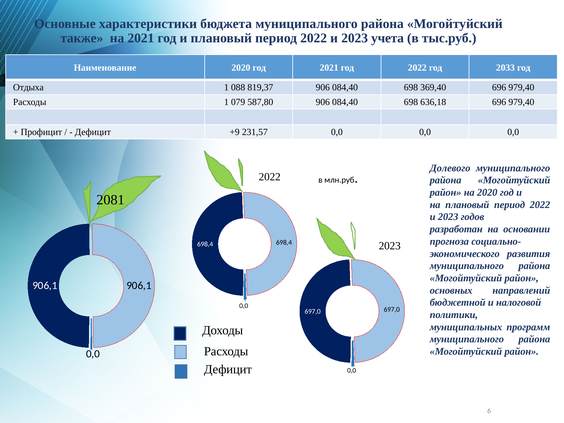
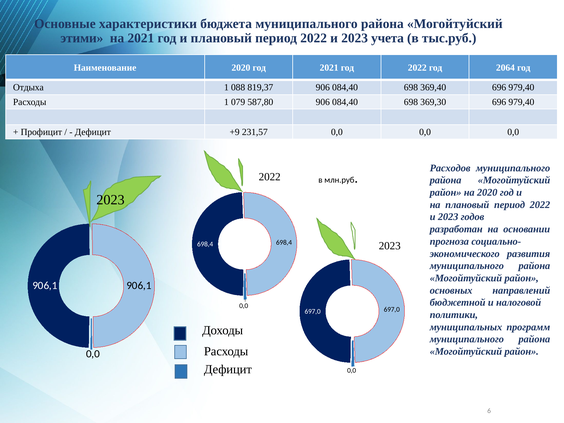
также: также -> этими (82, 38)
2033: 2033 -> 2064 (505, 68)
636,18: 636,18 -> 369,30 (433, 102)
Долевого: Долевого -> Расходов (450, 168)
2081: 2081 -> 2023 (111, 200)
